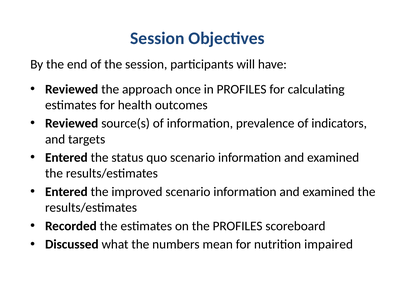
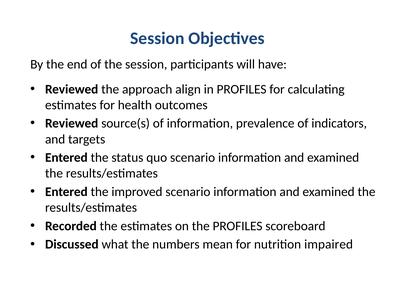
once: once -> align (188, 89)
